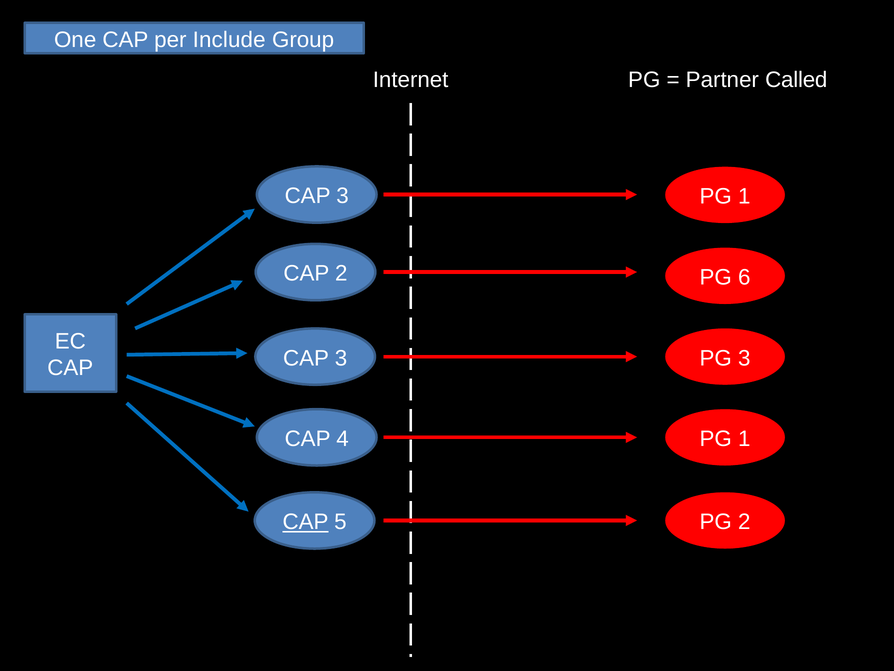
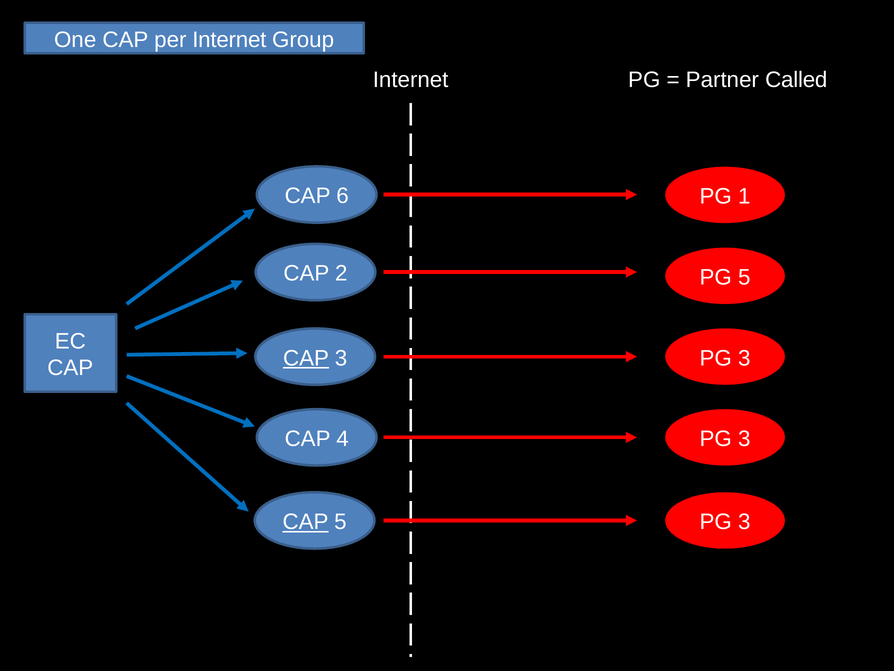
per Include: Include -> Internet (229, 40)
3: 3 -> 6 (343, 196)
PG 6: 6 -> 5 (744, 277)
CAP underline: none -> present (306, 358)
1: 1 -> 3 (744, 439)
2: 2 -> 3 (744, 522)
